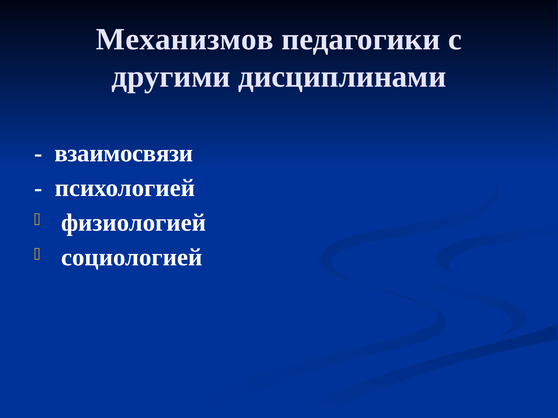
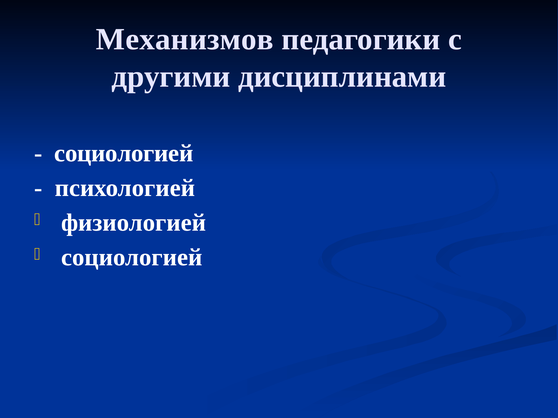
взаимосвязи: взаимосвязи -> социологией (124, 154)
